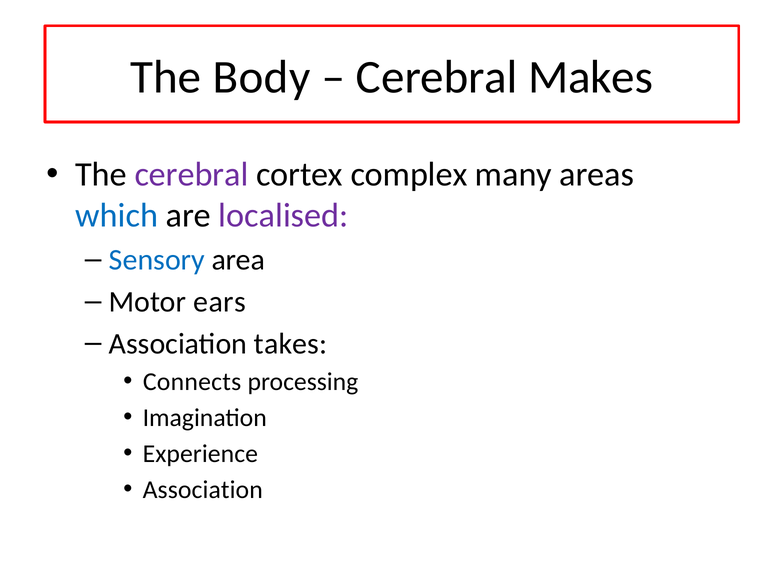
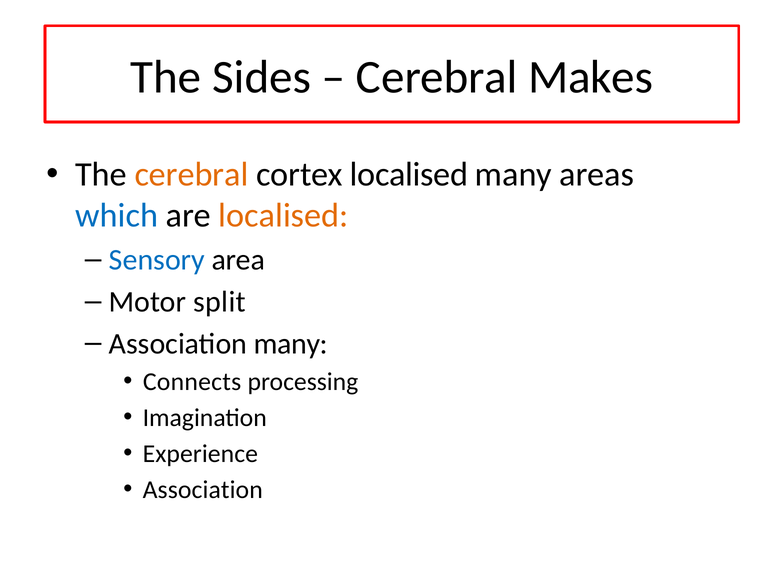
Body: Body -> Sides (262, 77)
cerebral colour: purple -> orange (191, 175)
cortex complex: complex -> localised (409, 175)
localised colour: purple -> orange (283, 216)
ears: ears -> split (220, 302)
Association takes: takes -> many (291, 344)
